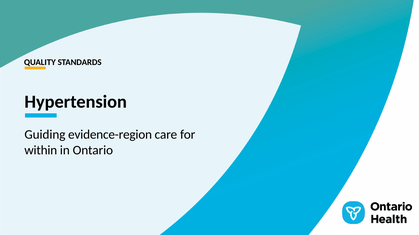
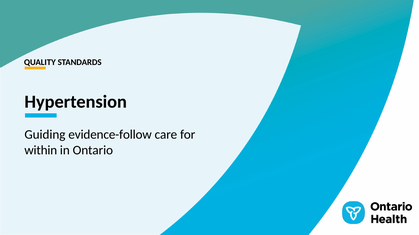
evidence-region: evidence-region -> evidence-follow (110, 135)
